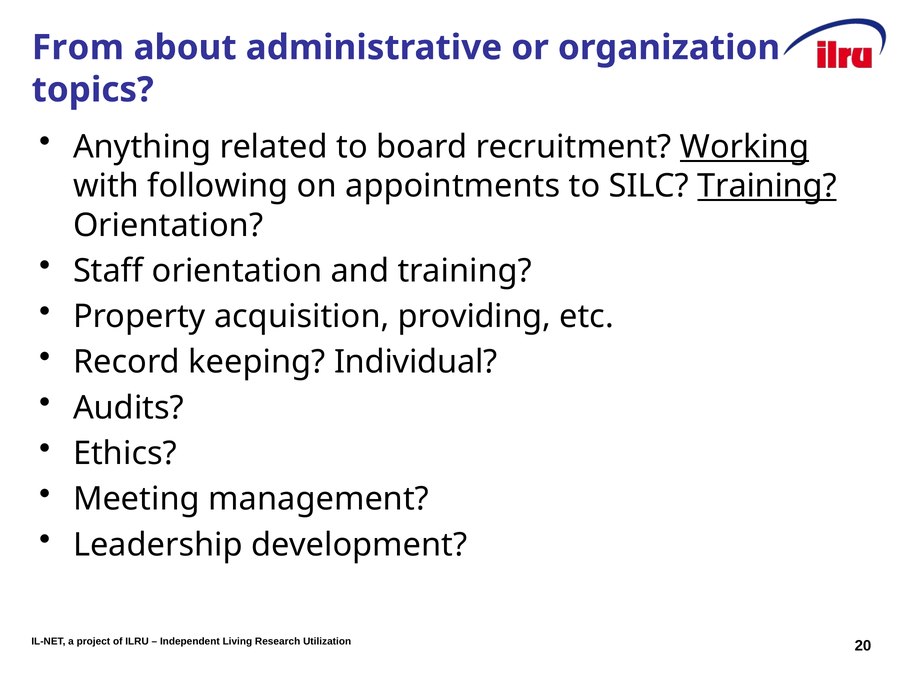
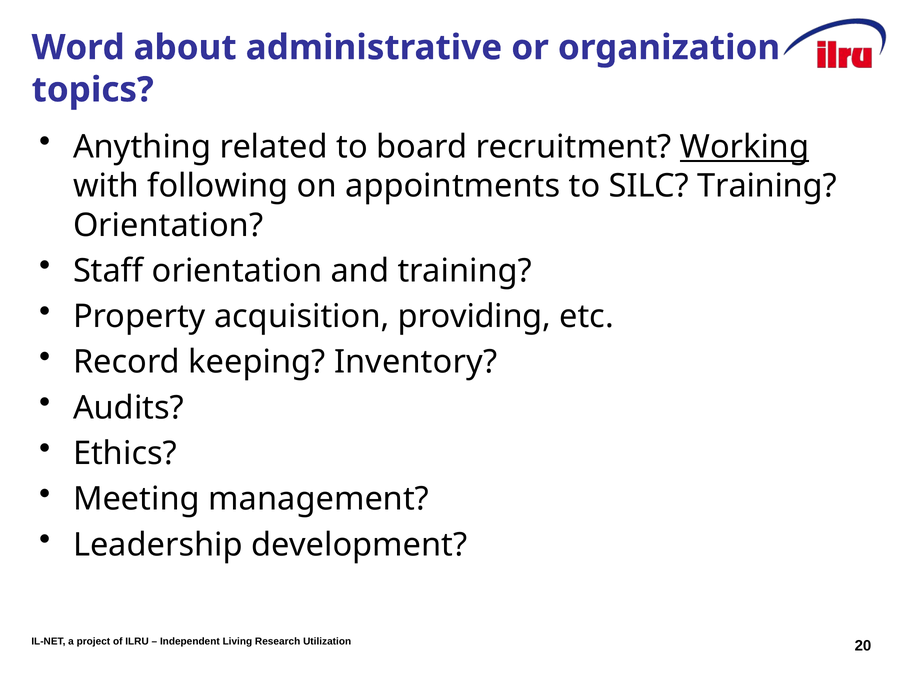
From: From -> Word (78, 48)
Training underline: present -> none (767, 186)
Individual: Individual -> Inventory (416, 362)
